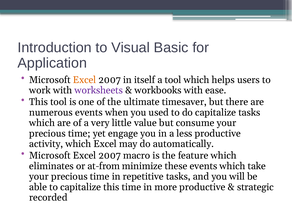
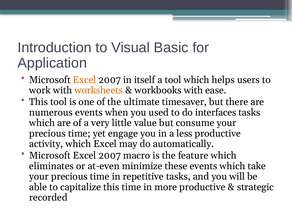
worksheets colour: purple -> orange (99, 90)
do capitalize: capitalize -> interfaces (216, 112)
at-from: at-from -> at-even (104, 166)
